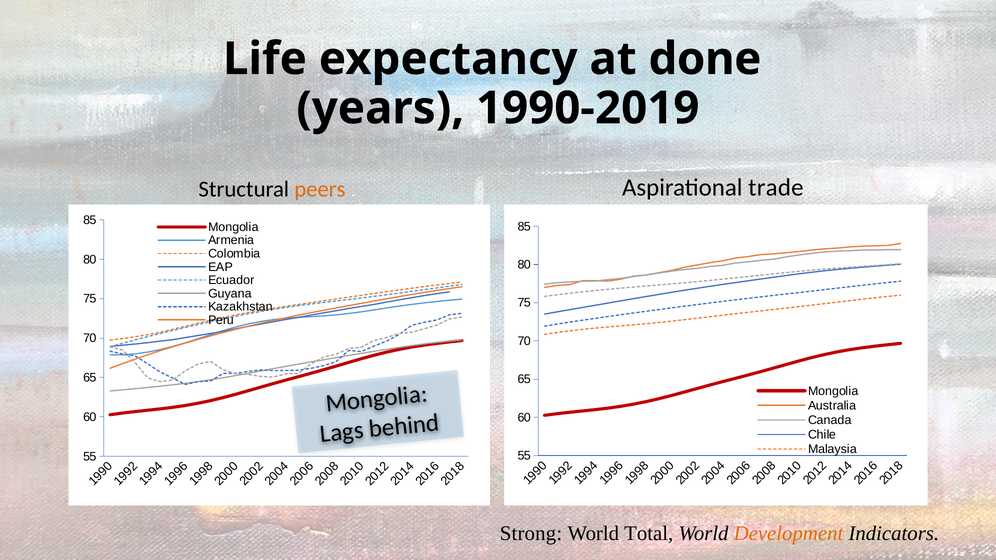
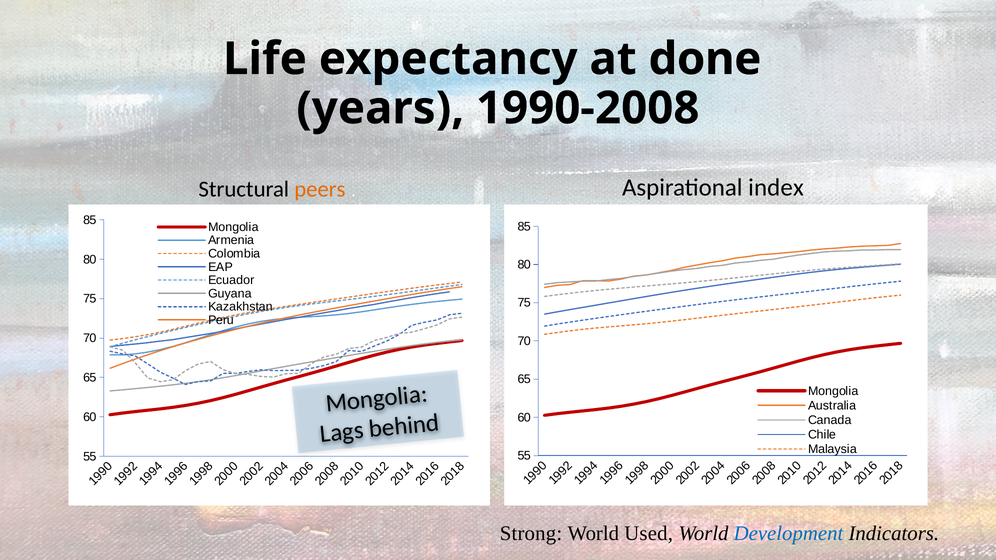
1990-2019: 1990-2019 -> 1990-2008 (588, 108)
trade: trade -> index (776, 188)
Total: Total -> Used (649, 534)
Development colour: orange -> blue (788, 534)
